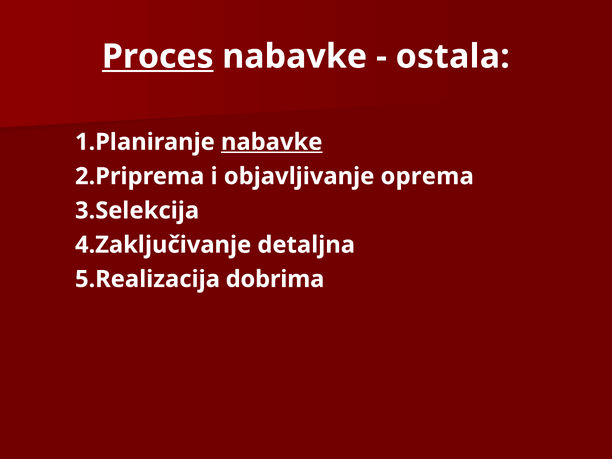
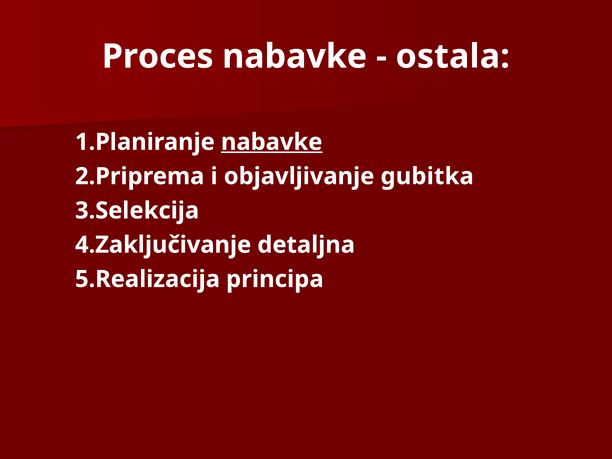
Proces underline: present -> none (158, 56)
oprema: oprema -> gubitka (427, 176)
dobrima: dobrima -> principa (275, 279)
